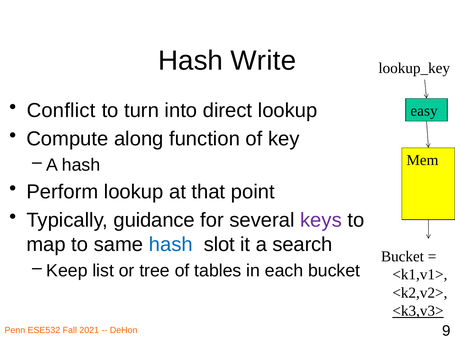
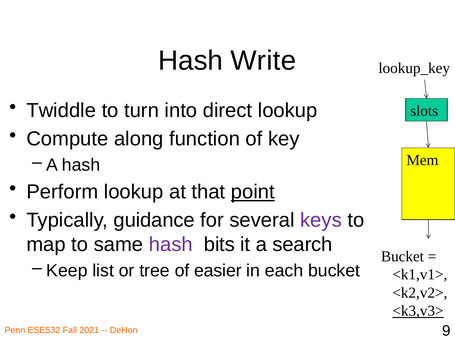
Conflict: Conflict -> Twiddle (61, 111)
easy: easy -> slots (424, 111)
point underline: none -> present (253, 192)
hash colour: blue -> purple (171, 245)
slot: slot -> bits (219, 245)
tables: tables -> easier (218, 271)
